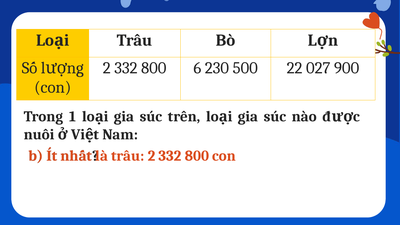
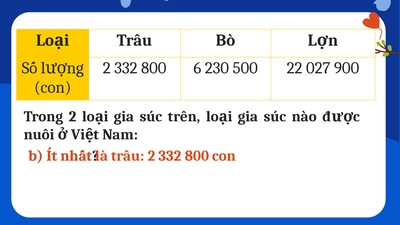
Trong 1: 1 -> 2 (73, 116)
